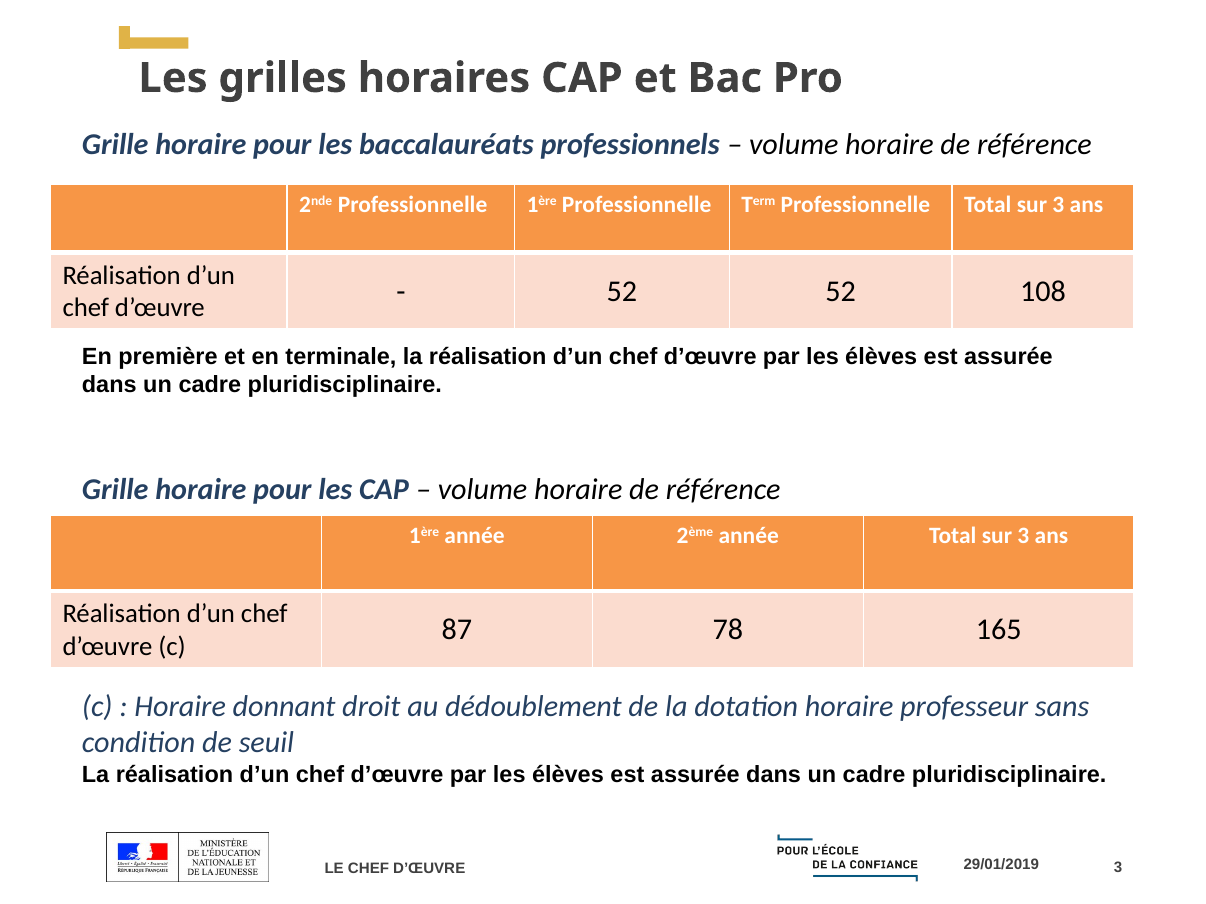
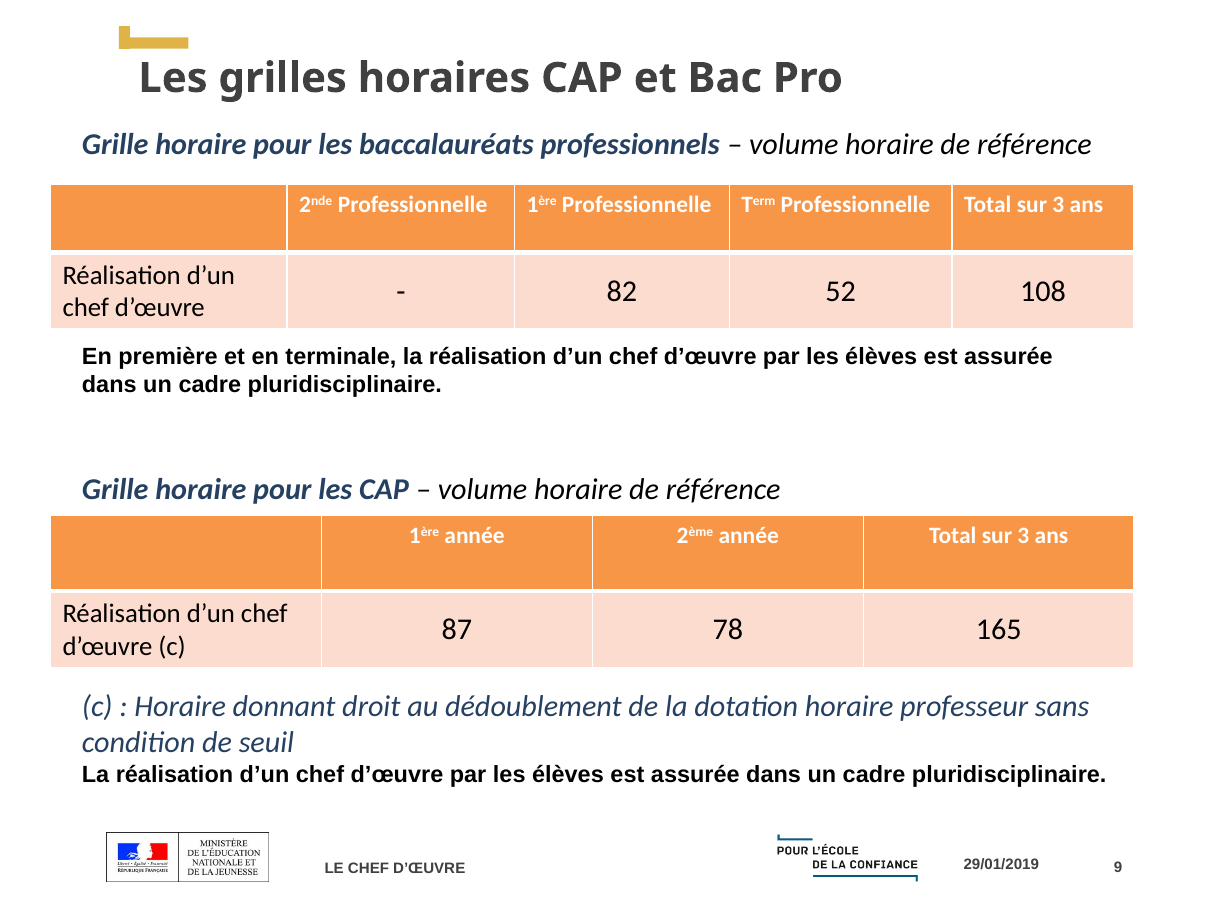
52: 52 -> 82 (622, 291)
3: 3 -> 9 (1118, 868)
